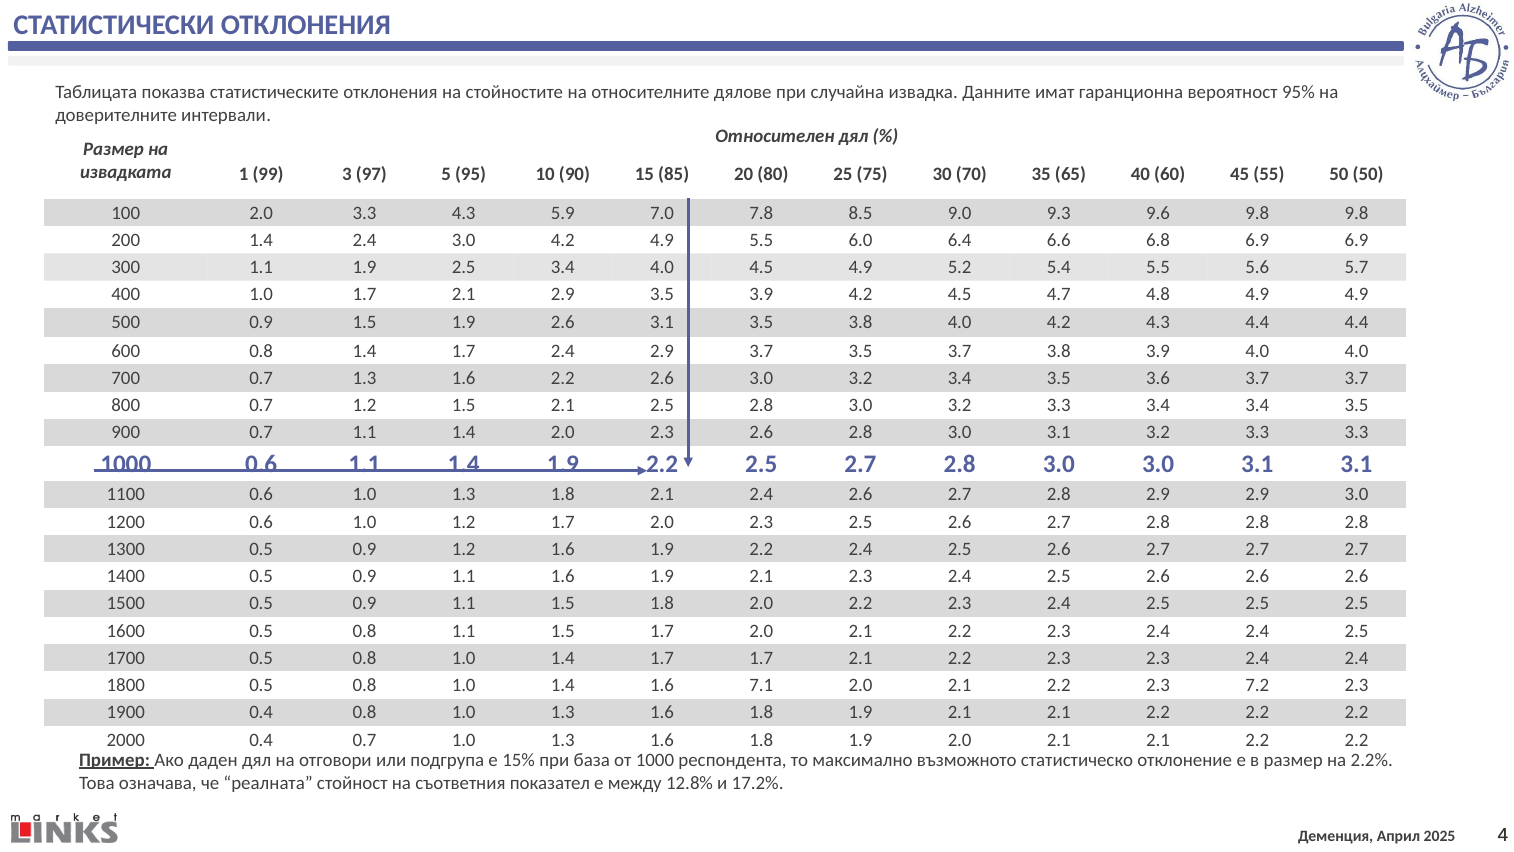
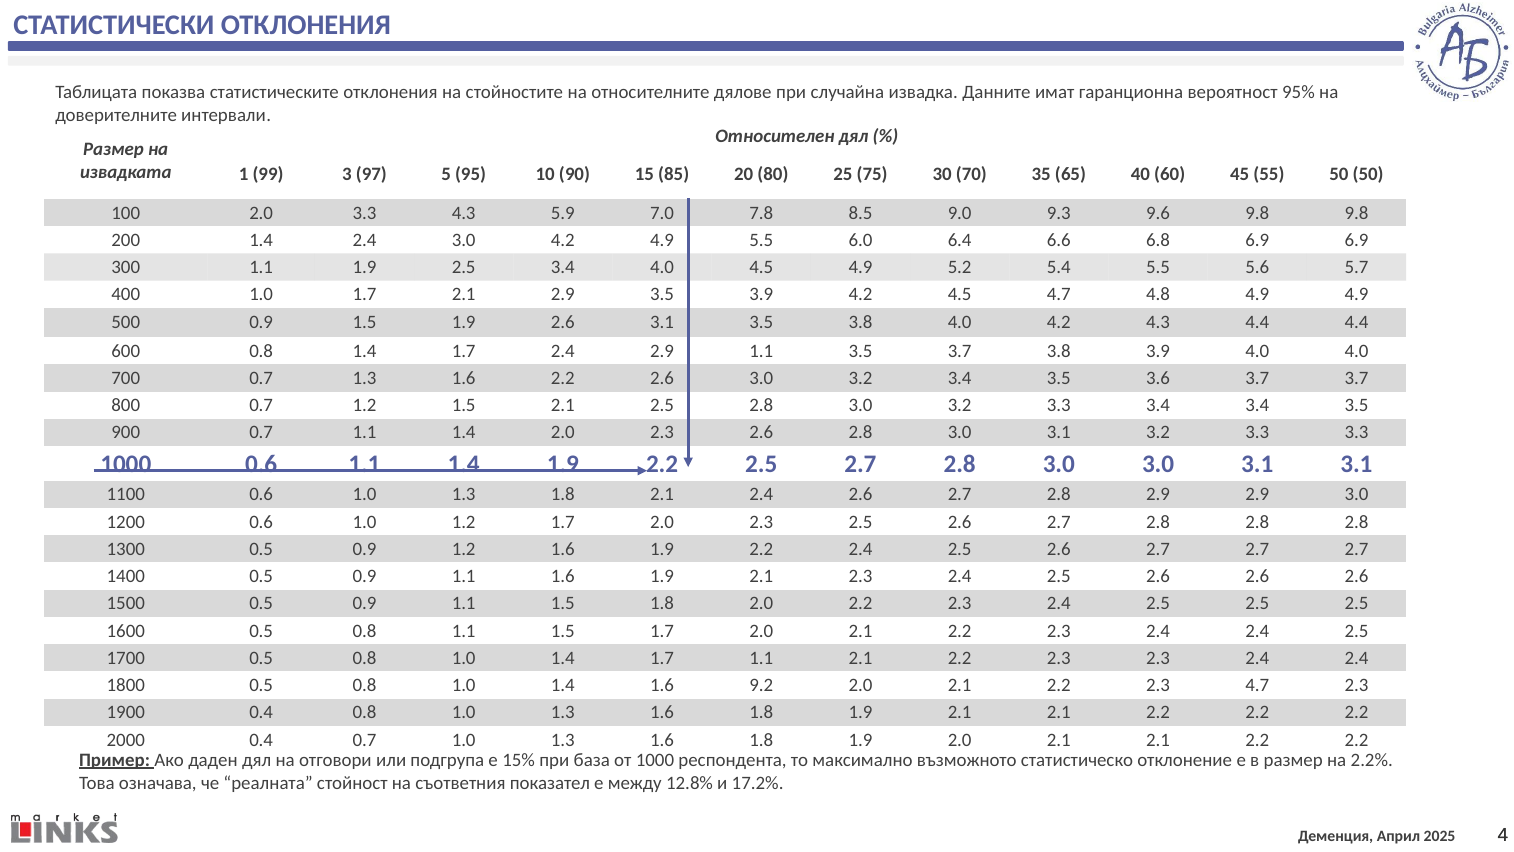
2.9 3.7: 3.7 -> 1.1 (761, 351)
1.7 1.7: 1.7 -> 1.1 (761, 658)
7.1: 7.1 -> 9.2 (761, 685)
2.3 7.2: 7.2 -> 4.7 (1257, 685)
